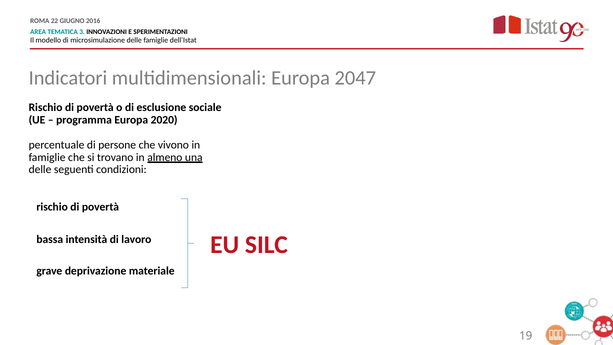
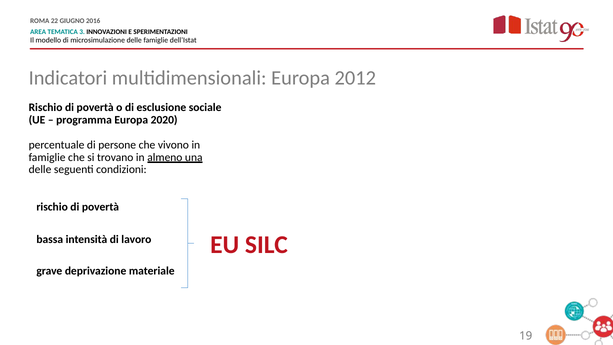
2047: 2047 -> 2012 (355, 78)
